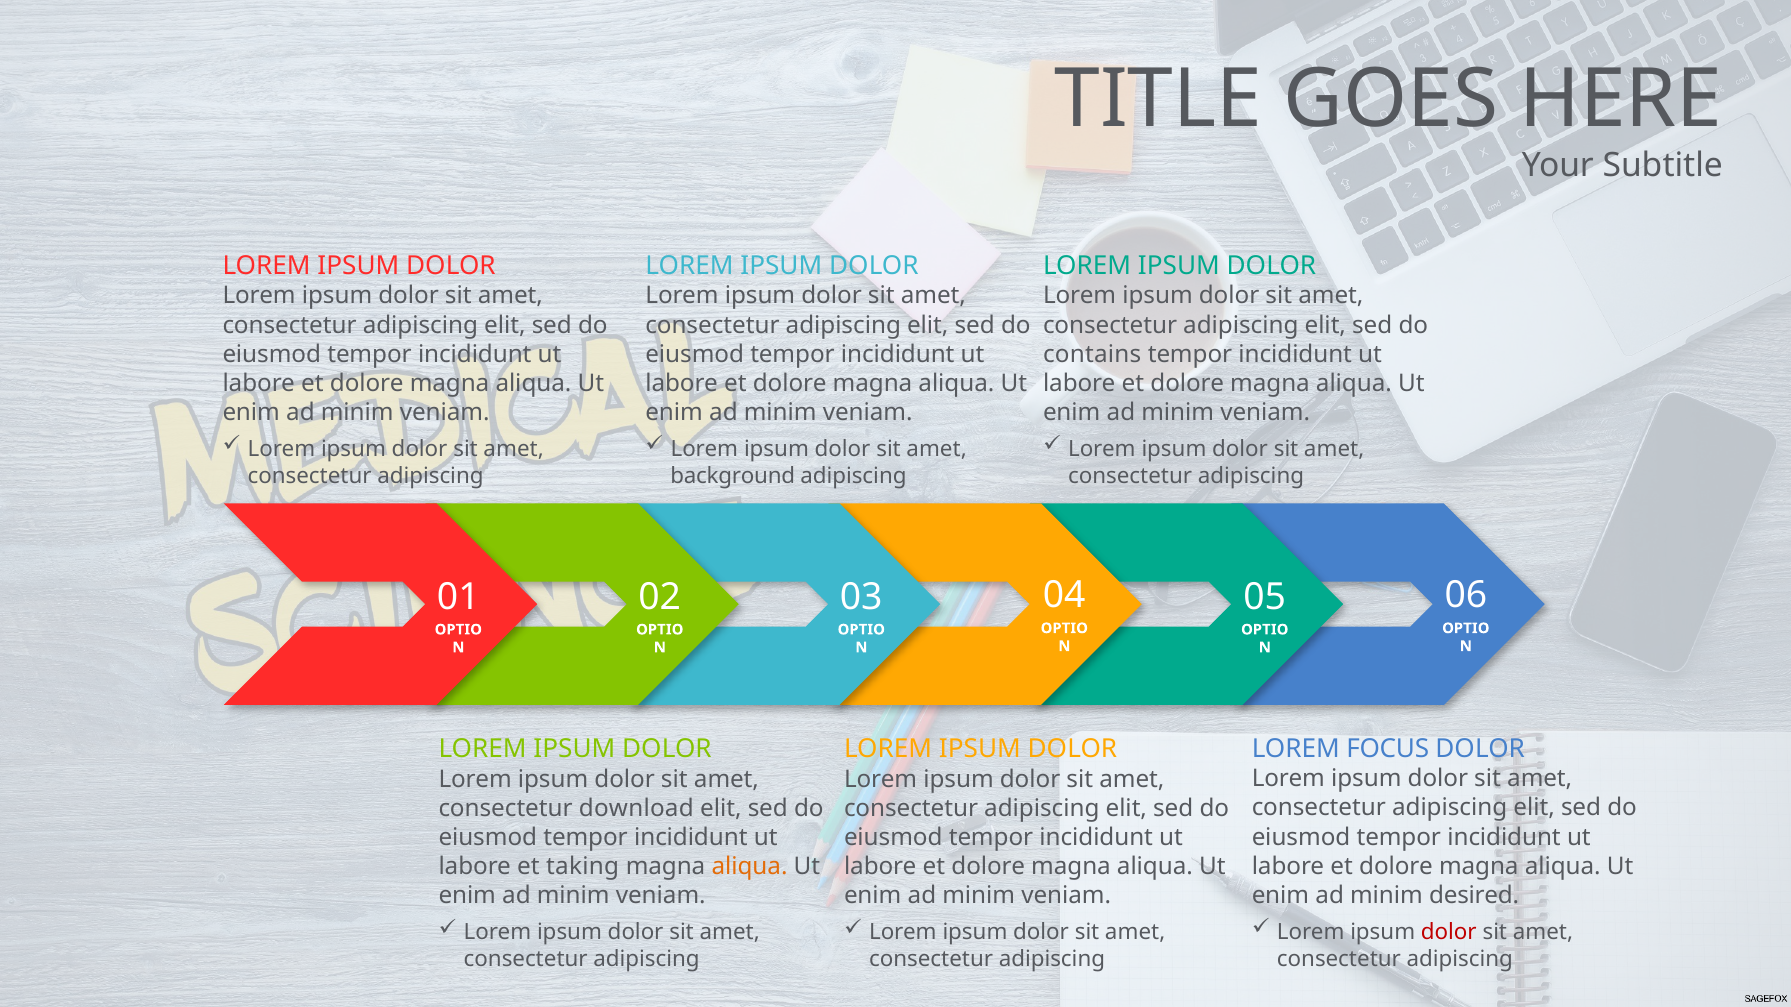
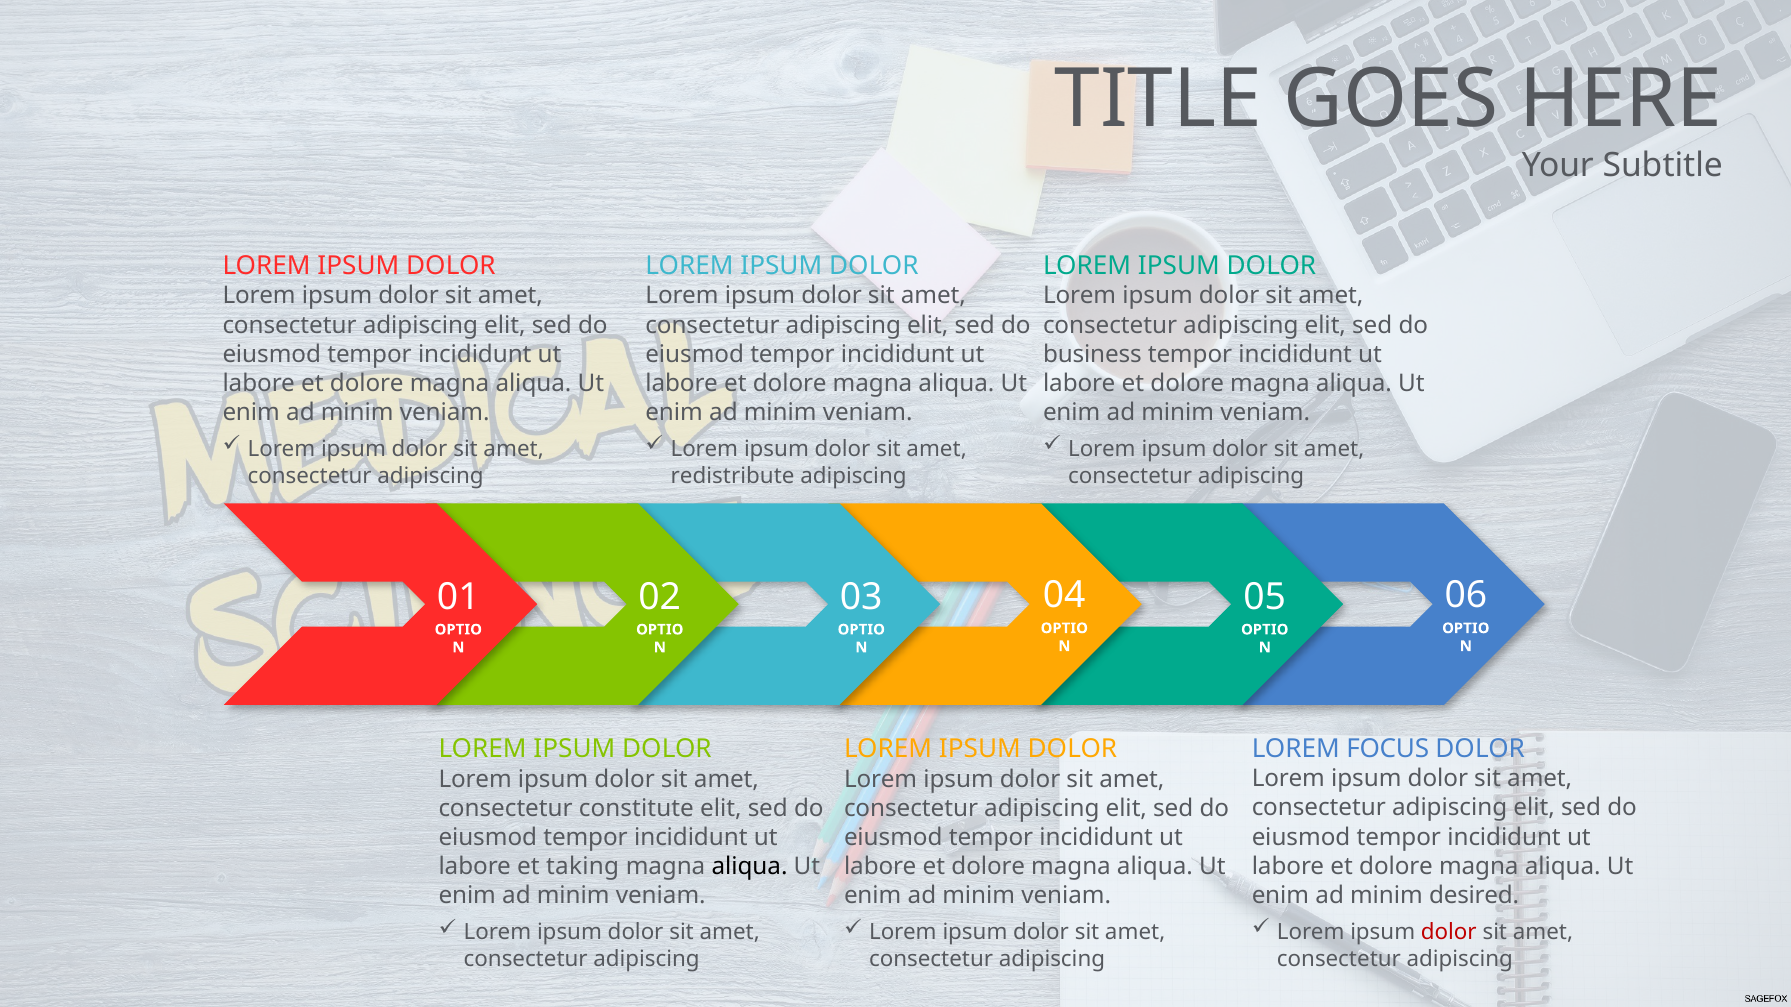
contains: contains -> business (1092, 354)
background: background -> redistribute (733, 476)
download: download -> constitute (636, 809)
aliqua colour: orange -> black (750, 867)
